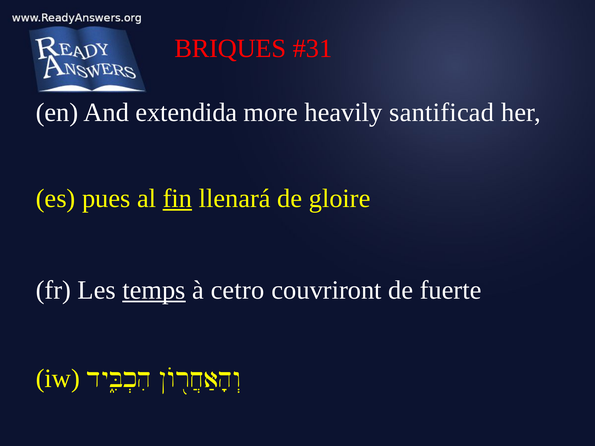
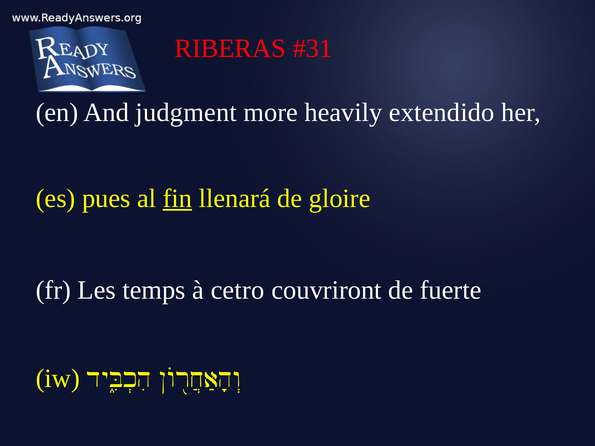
BRIQUES: BRIQUES -> RIBERAS (230, 48)
extendida: extendida -> judgment (186, 112)
santificad: santificad -> extendido (442, 112)
temps underline: present -> none (154, 290)
